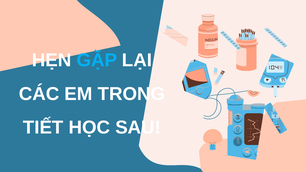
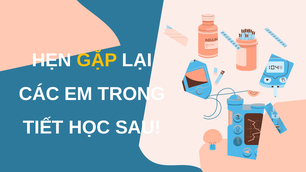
GẶP colour: light blue -> yellow (97, 60)
